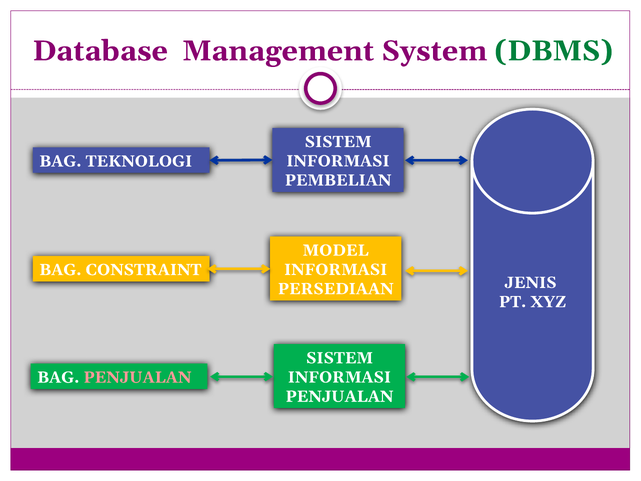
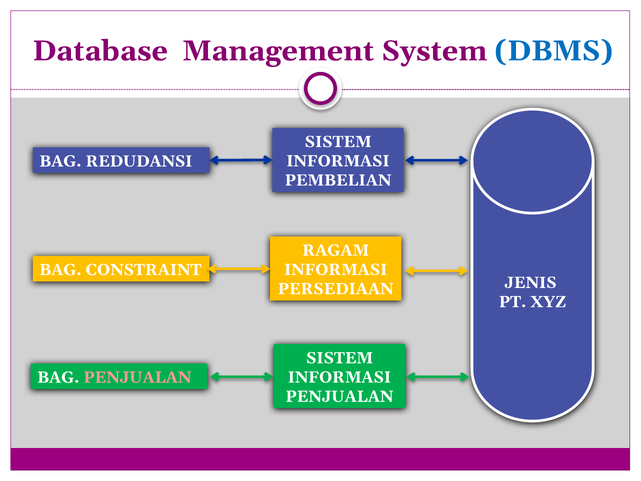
DBMS colour: green -> blue (554, 51)
TEKNOLOGI: TEKNOLOGI -> REDUDANSI (139, 161)
MODEL: MODEL -> RAGAM (336, 250)
